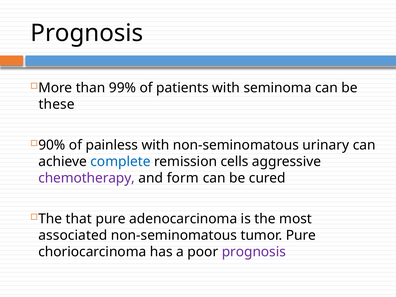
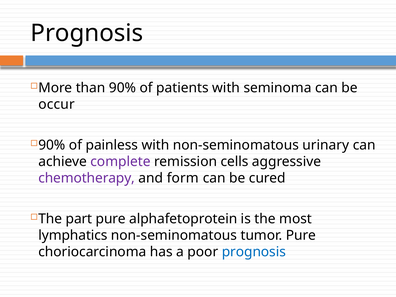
99%: 99% -> 90% (123, 88)
these: these -> occur (57, 104)
complete colour: blue -> purple (120, 162)
that: that -> part (79, 219)
adenocarcinoma: adenocarcinoma -> alphafetoprotein (183, 219)
associated: associated -> lymphatics (73, 235)
prognosis colour: purple -> blue (254, 252)
